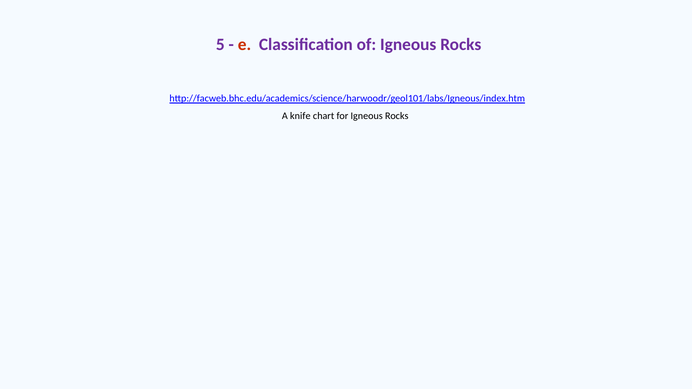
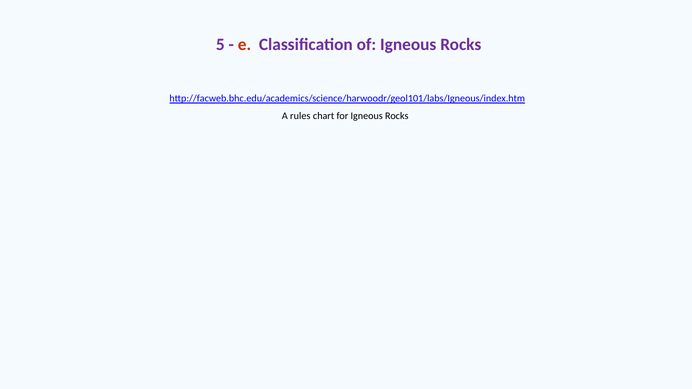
knife: knife -> rules (300, 116)
